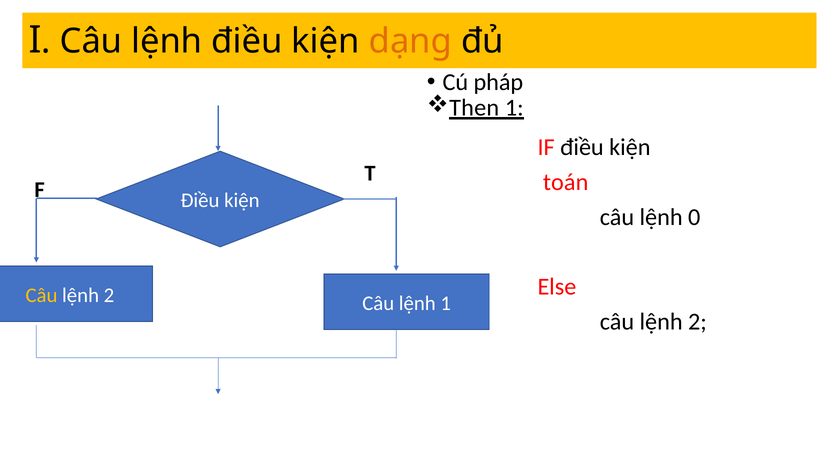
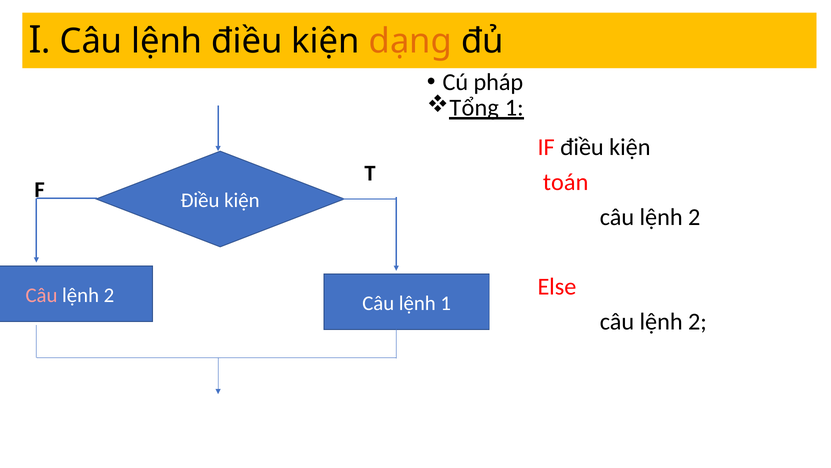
Then: Then -> Tổng (474, 108)
0: 0 -> 2 (694, 217)
Câu colour: yellow -> pink (42, 295)
